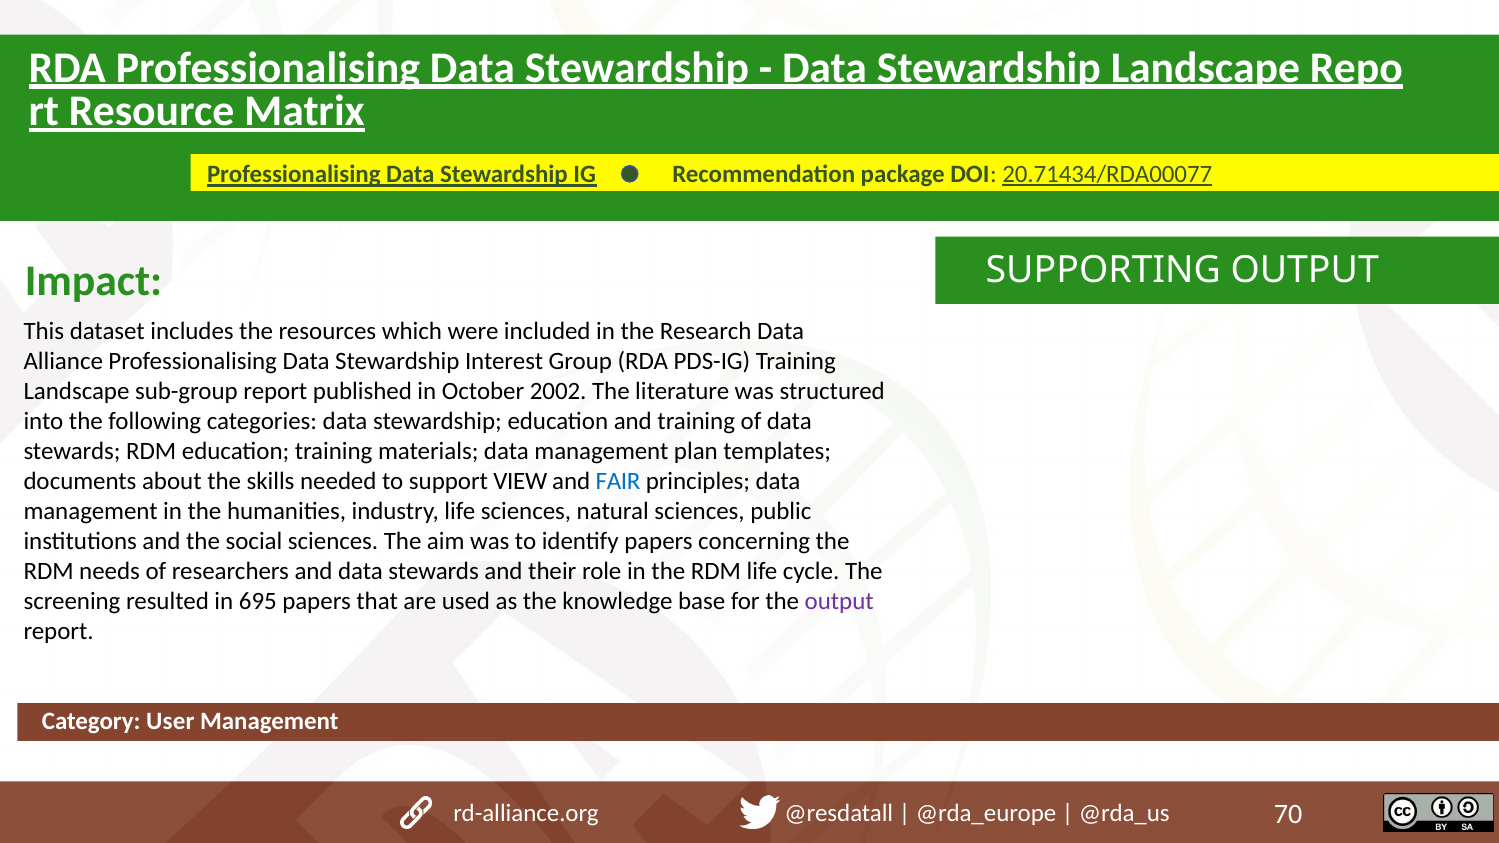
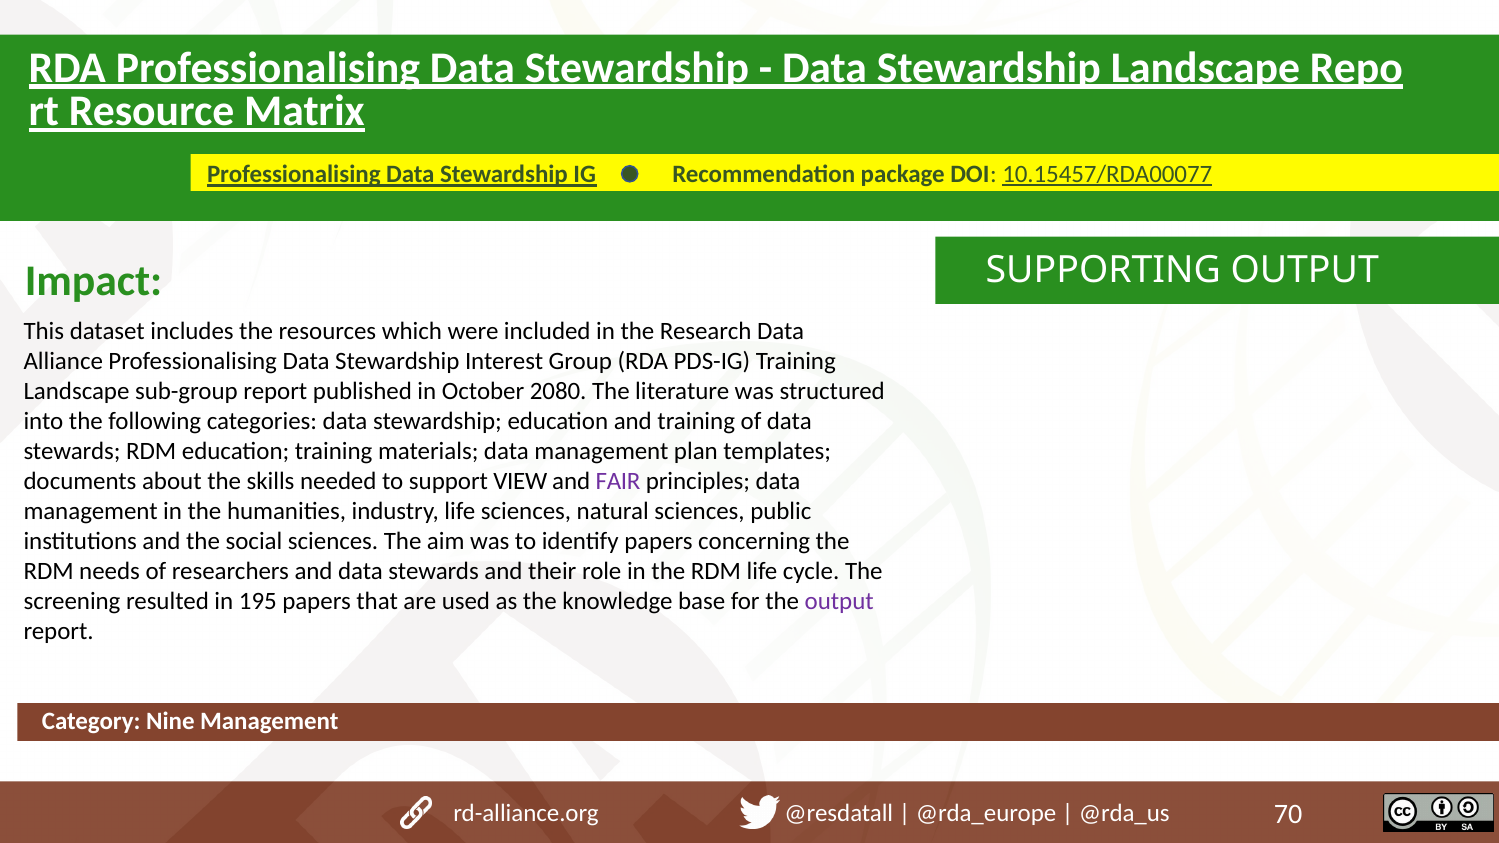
20.71434/RDA00077: 20.71434/RDA00077 -> 10.15457/RDA00077 (1107, 174)
2002: 2002 -> 2080 (558, 392)
FAIR colour: blue -> purple (618, 482)
695: 695 -> 195 (258, 601)
User: User -> Nine (170, 722)
